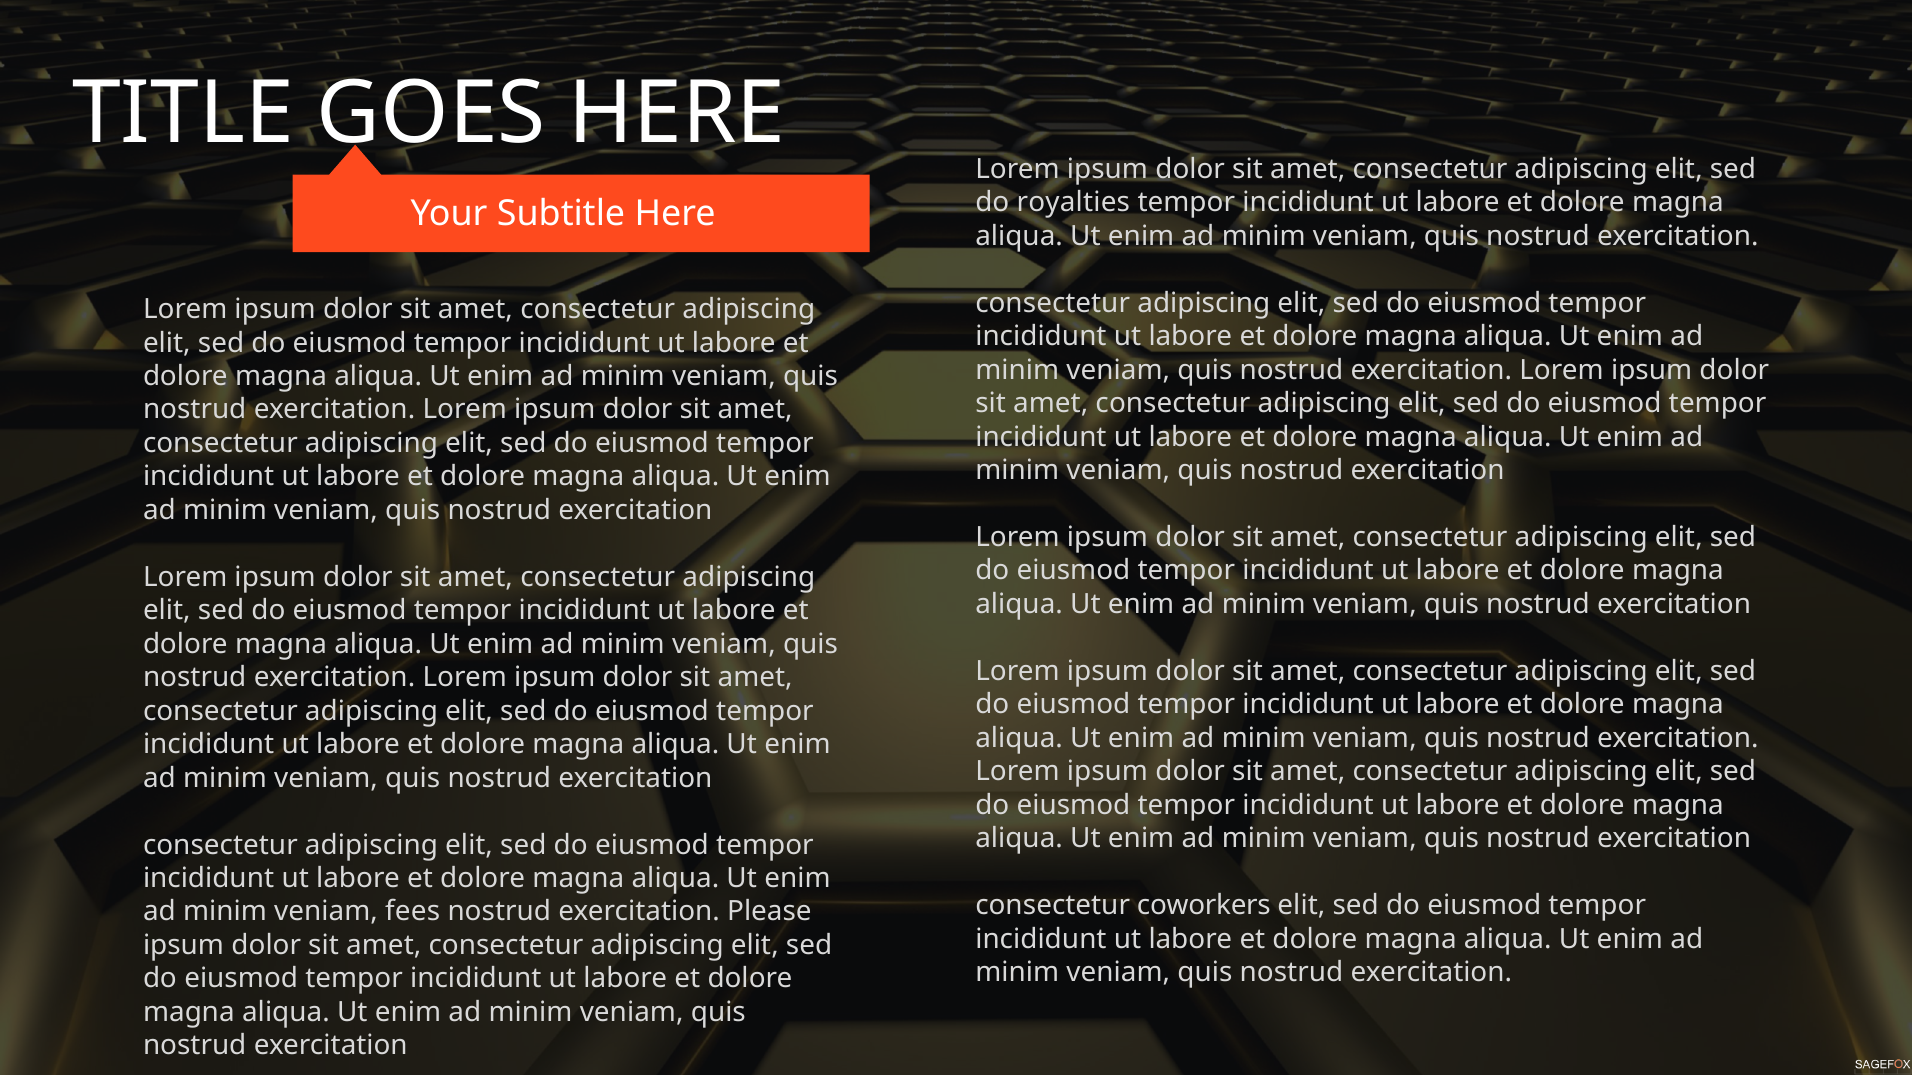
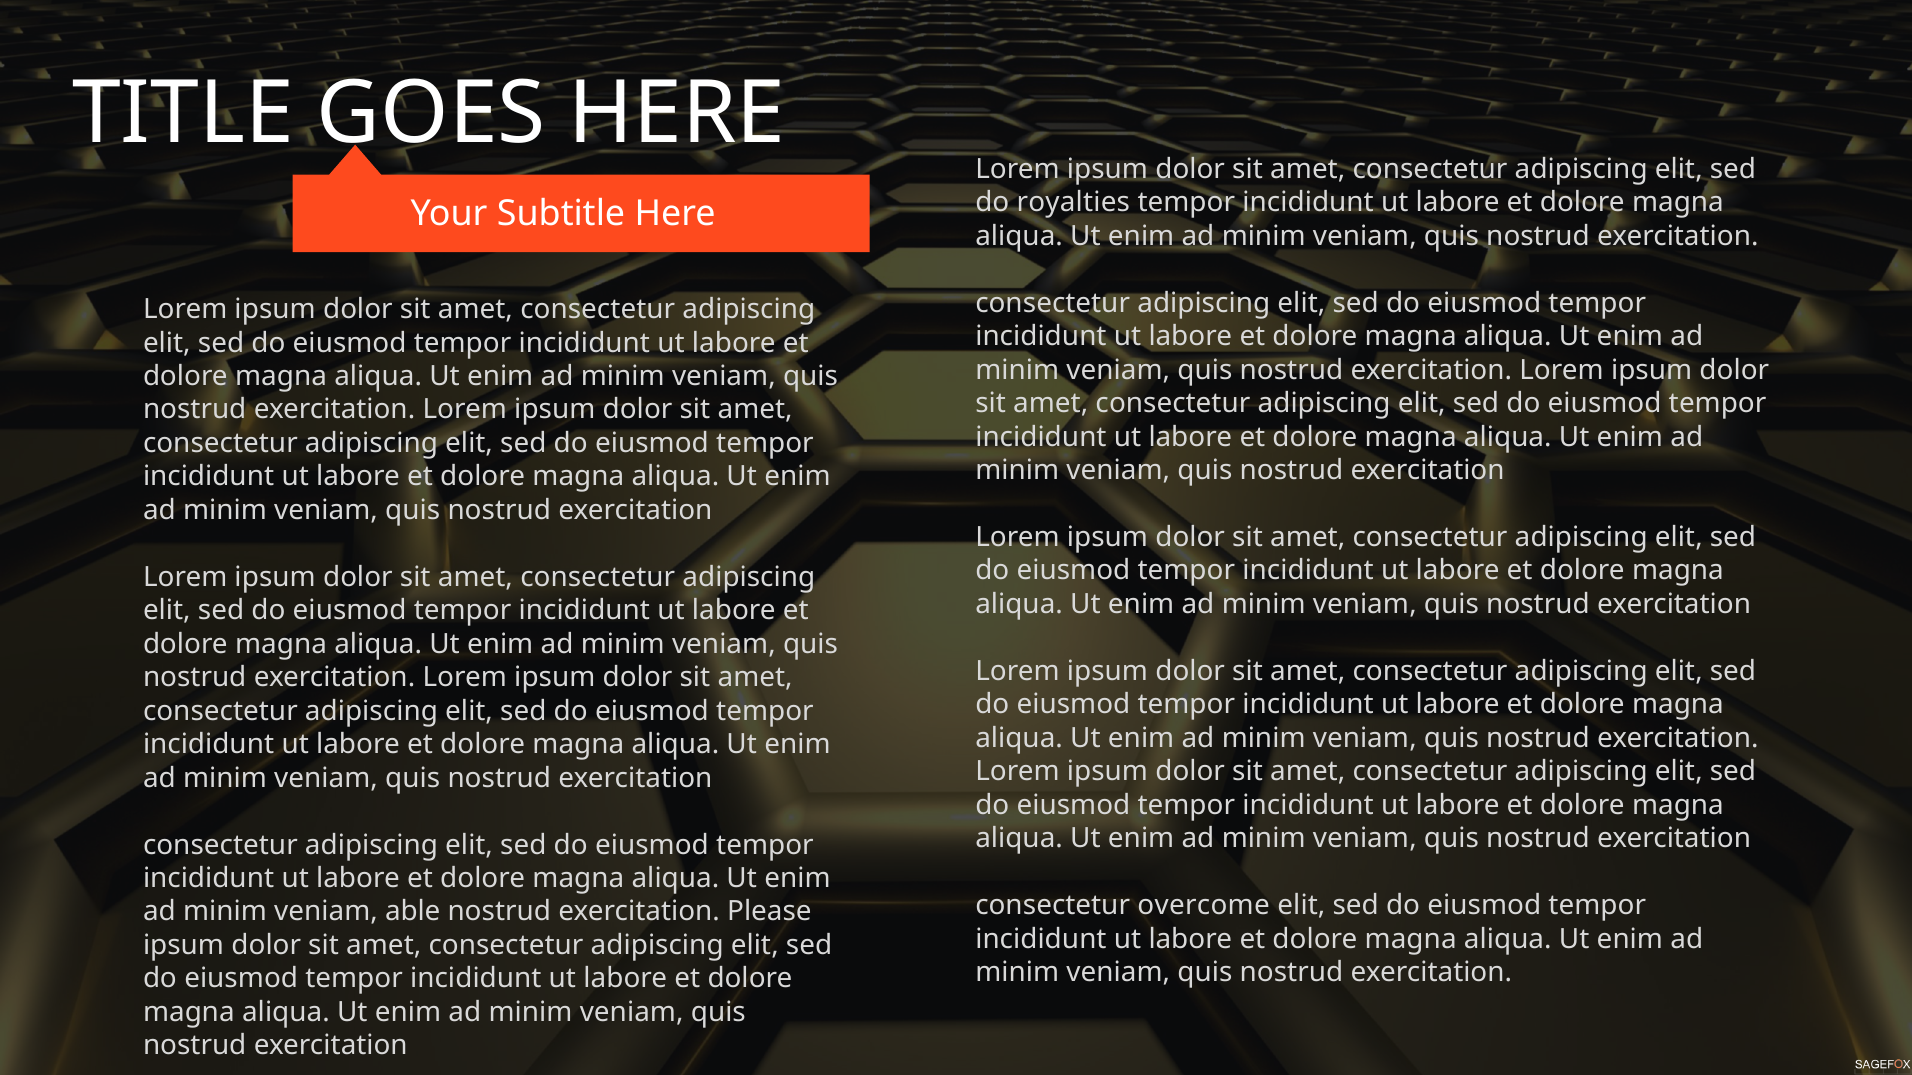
coworkers: coworkers -> overcome (1204, 906)
fees: fees -> able (413, 912)
